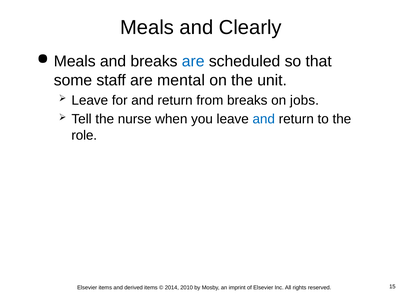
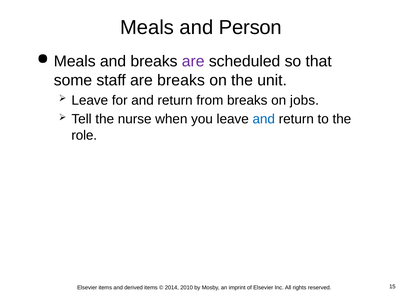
Clearly: Clearly -> Person (250, 28)
are colour: blue -> purple (193, 61)
are mental: mental -> breaks (181, 80)
